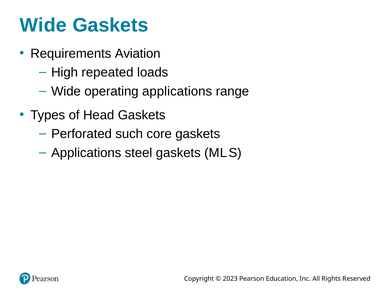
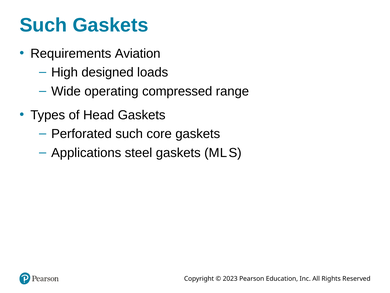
Wide: Wide -> Such (43, 25)
repeated: repeated -> designed (108, 72)
operating applications: applications -> compressed (177, 91)
